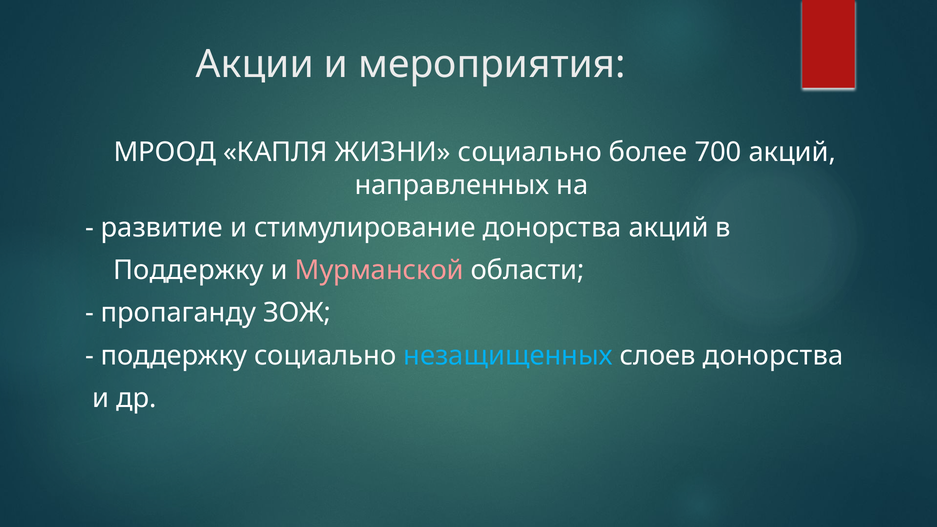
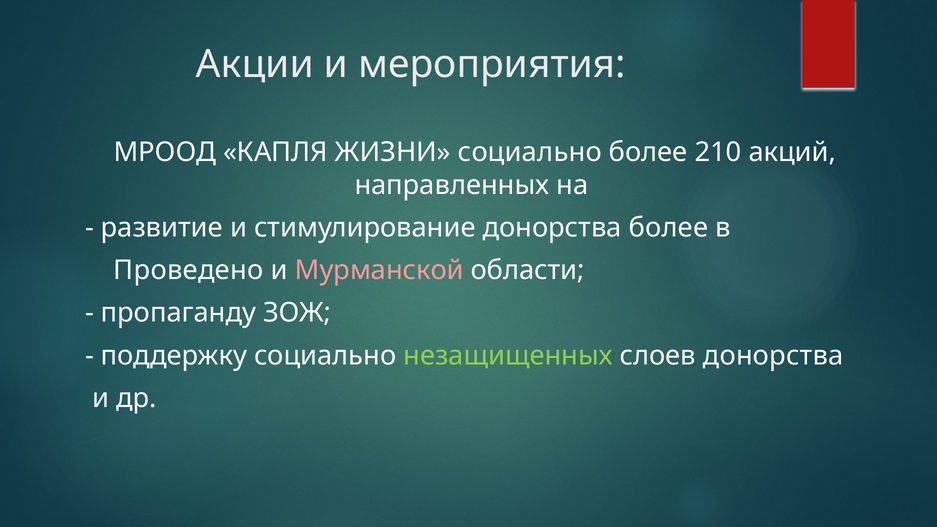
700: 700 -> 210 (718, 152)
донорства акций: акций -> более (668, 228)
Поддержку: Поддержку -> Проведено (189, 270)
незащищенных colour: light blue -> light green (508, 356)
